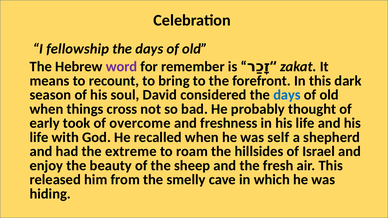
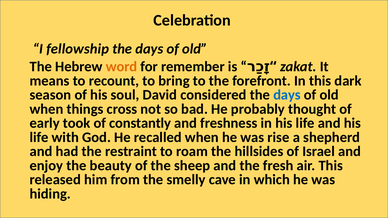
word colour: purple -> orange (122, 67)
overcome: overcome -> constantly (140, 123)
self: self -> rise (278, 137)
extreme: extreme -> restraint (131, 152)
